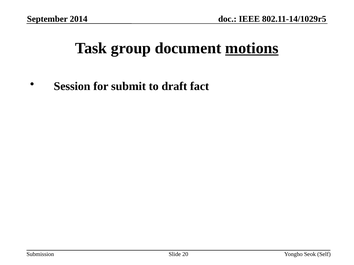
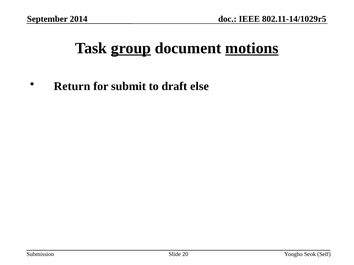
group underline: none -> present (131, 48)
Session: Session -> Return (72, 86)
fact: fact -> else (199, 86)
